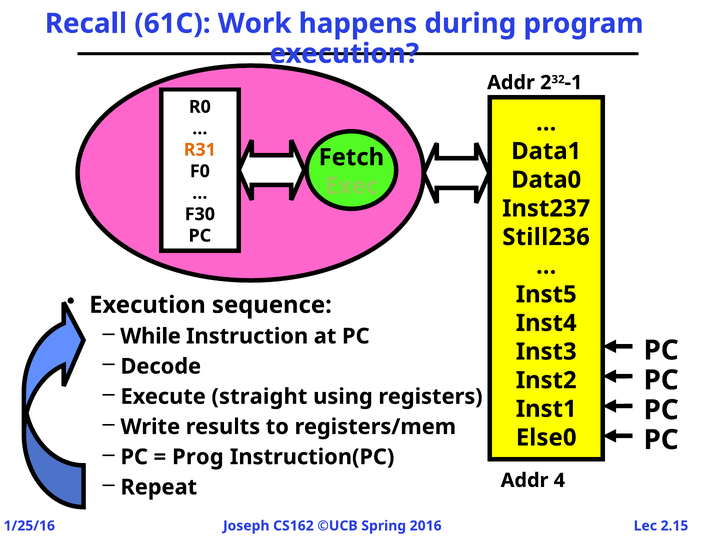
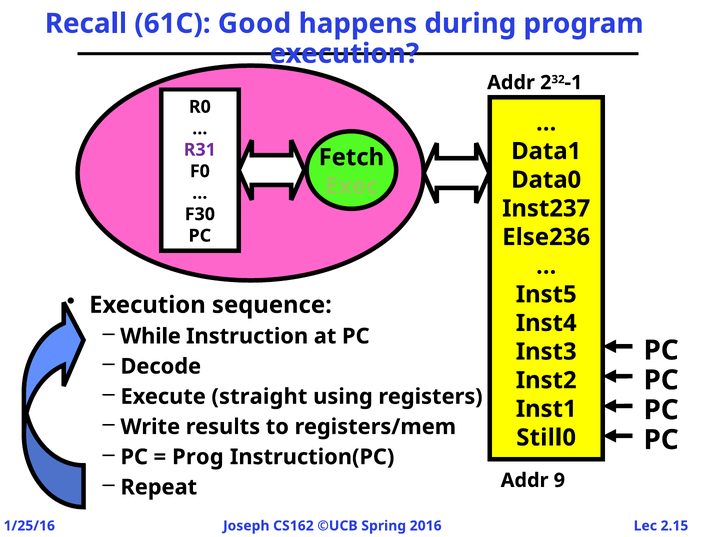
Work: Work -> Good (255, 24)
R31 colour: orange -> purple (200, 150)
Still236: Still236 -> Else236 (546, 237)
Else0: Else0 -> Still0 (546, 438)
4: 4 -> 9 (559, 480)
